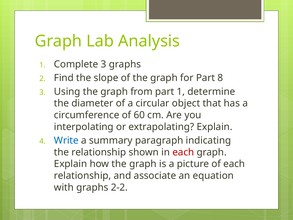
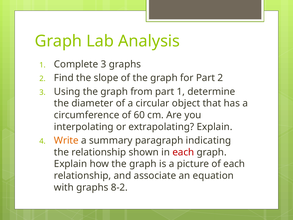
Part 8: 8 -> 2 (220, 78)
Write colour: blue -> orange (66, 140)
2-2: 2-2 -> 8-2 (119, 187)
